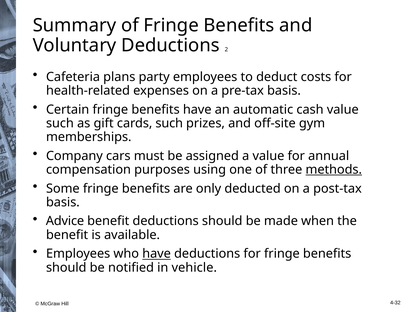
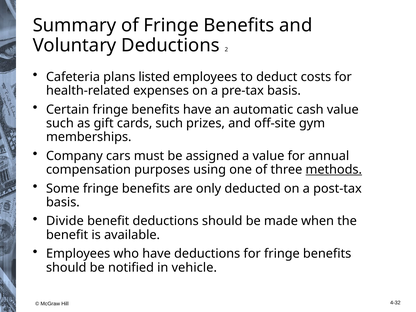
party: party -> listed (154, 77)
Advice: Advice -> Divide (65, 221)
have underline: present -> none (157, 254)
